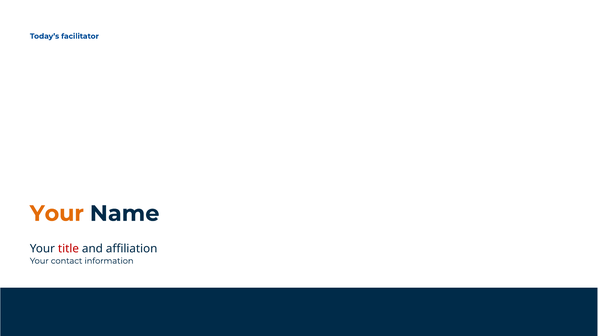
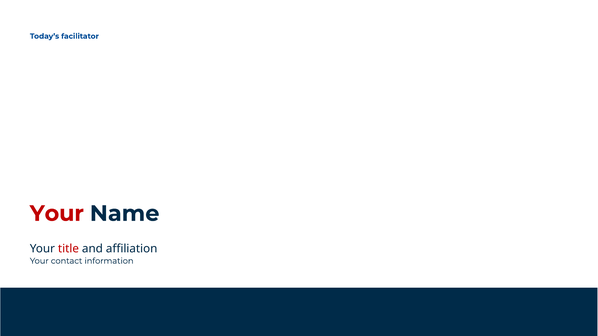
Your colour: orange -> red (57, 214)
